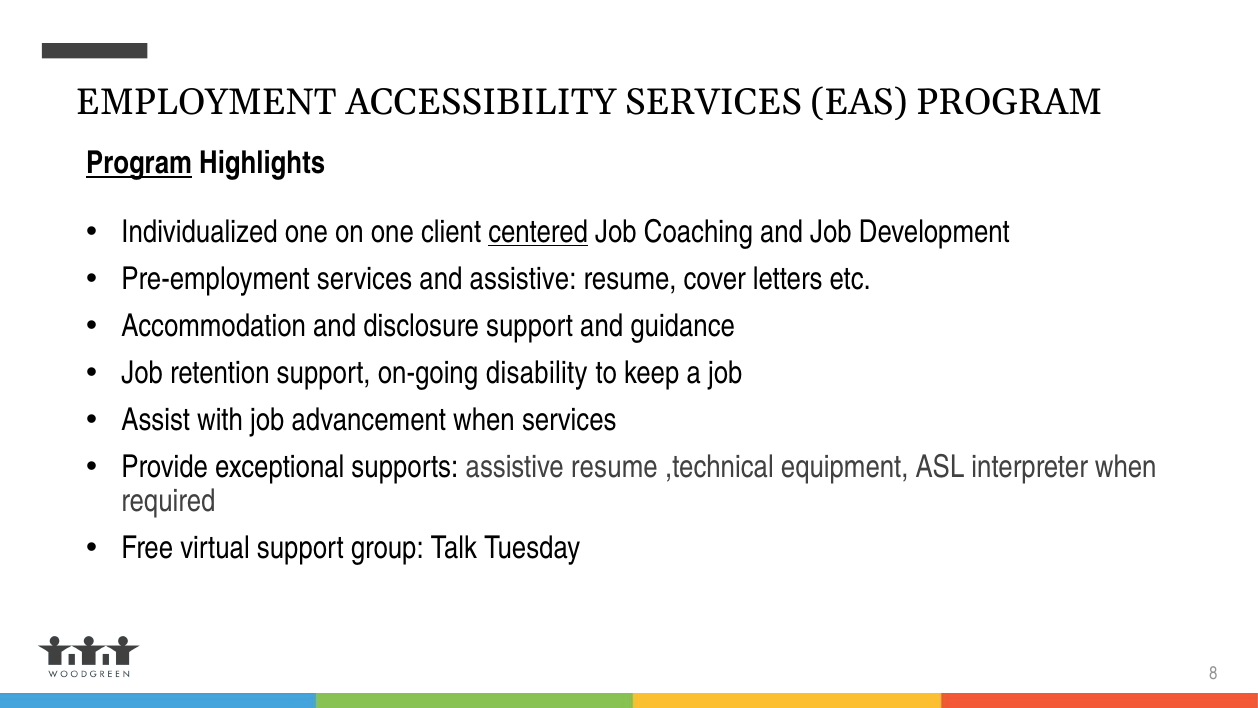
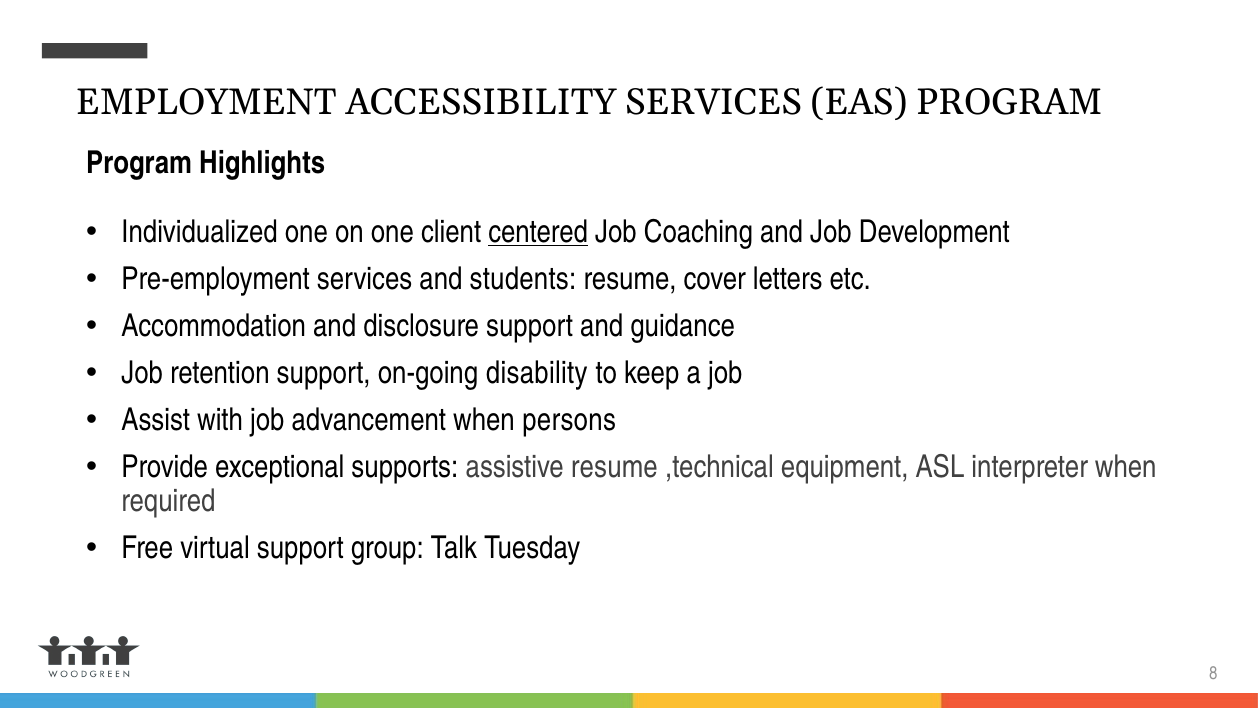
Program underline: present -> none (139, 163)
and assistive: assistive -> students (523, 279)
when services: services -> persons (569, 420)
